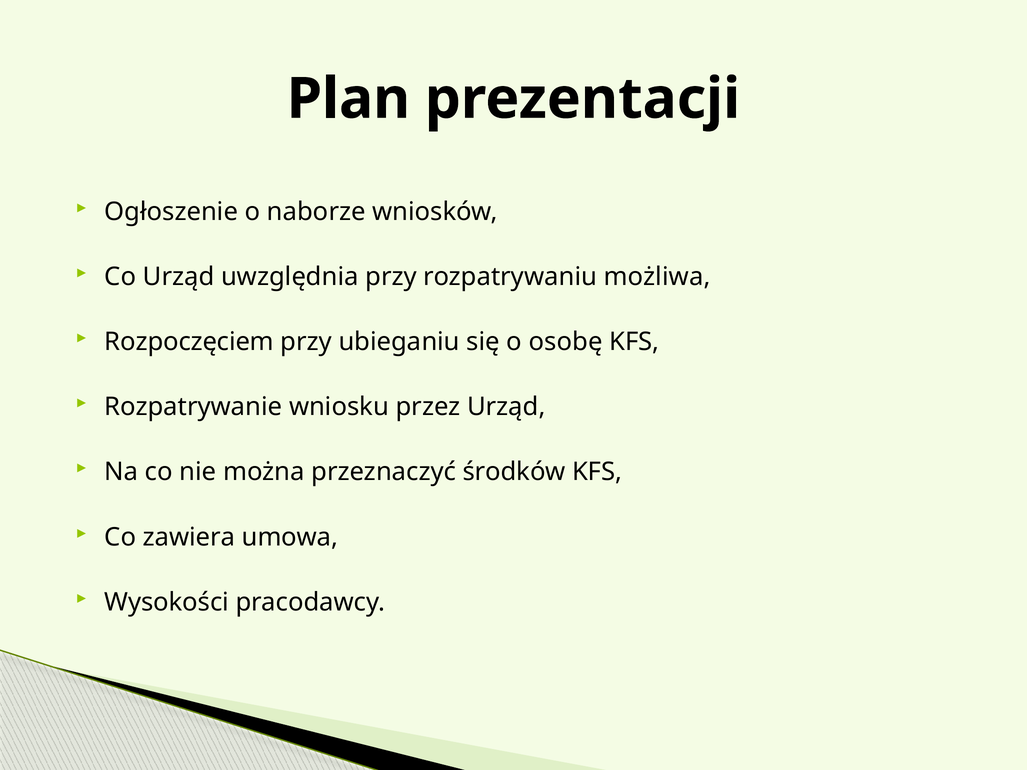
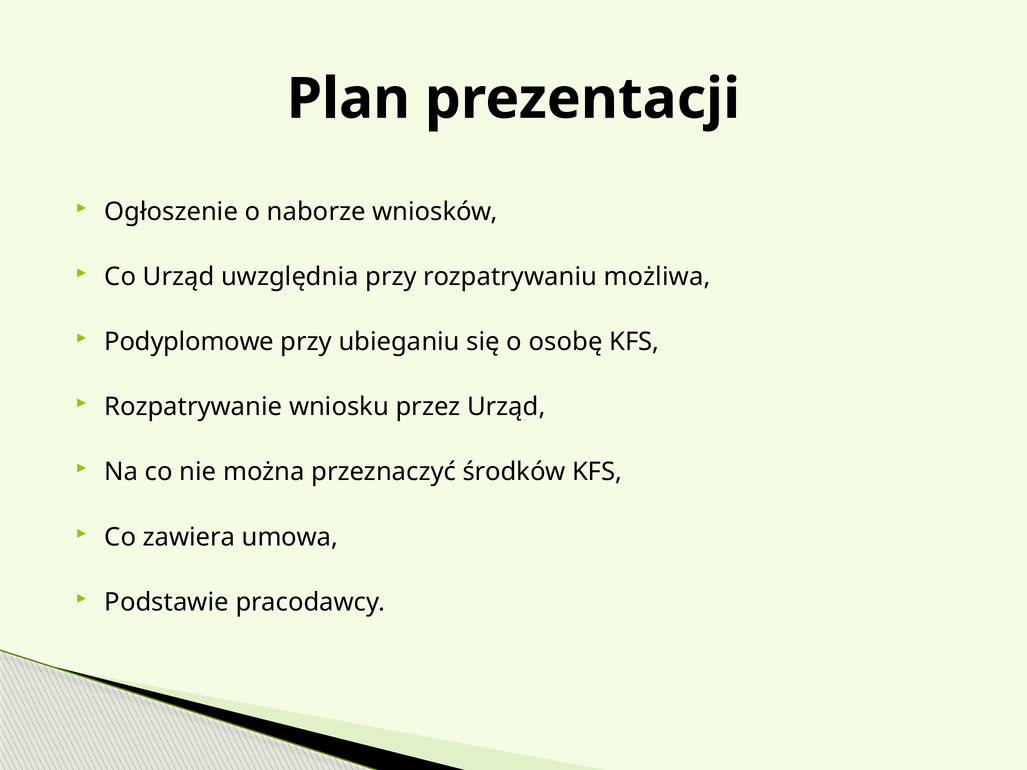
Rozpoczęciem: Rozpoczęciem -> Podyplomowe (189, 342)
Wysokości: Wysokości -> Podstawie (167, 602)
